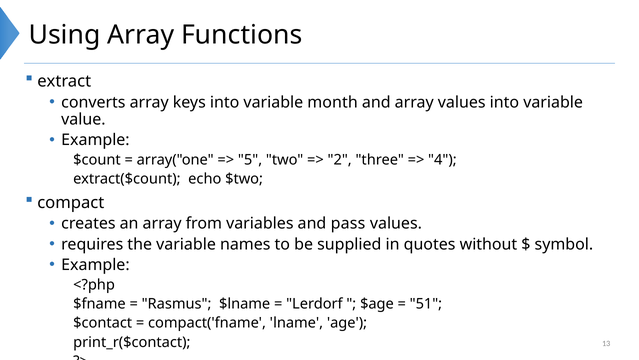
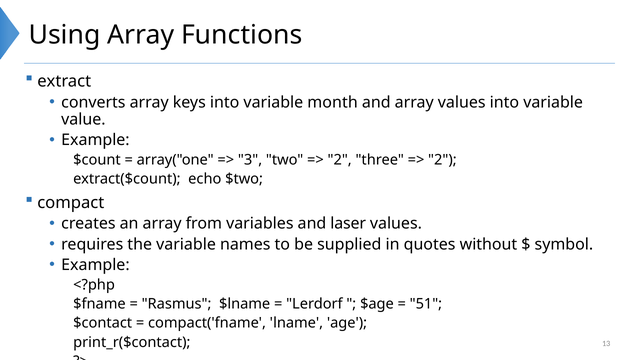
5: 5 -> 3 (250, 160)
4: 4 -> 2 (442, 160)
pass: pass -> laser (348, 223)
